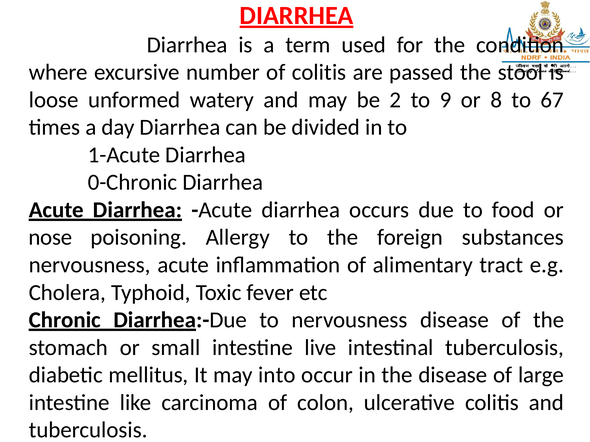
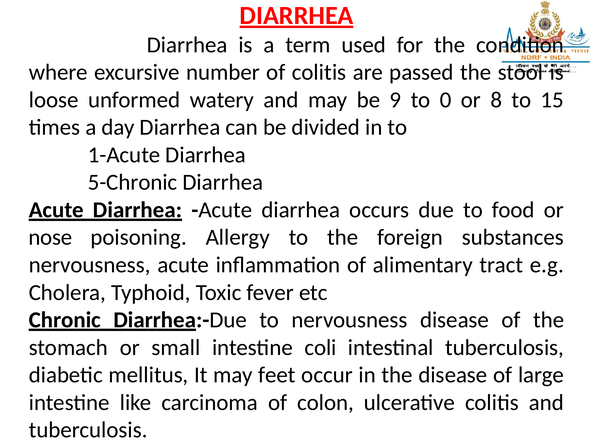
2: 2 -> 9 (395, 100)
9: 9 -> 0 (446, 100)
67: 67 -> 15 (552, 100)
0-Chronic: 0-Chronic -> 5-Chronic (133, 183)
live: live -> coli (320, 348)
into: into -> feet (277, 375)
